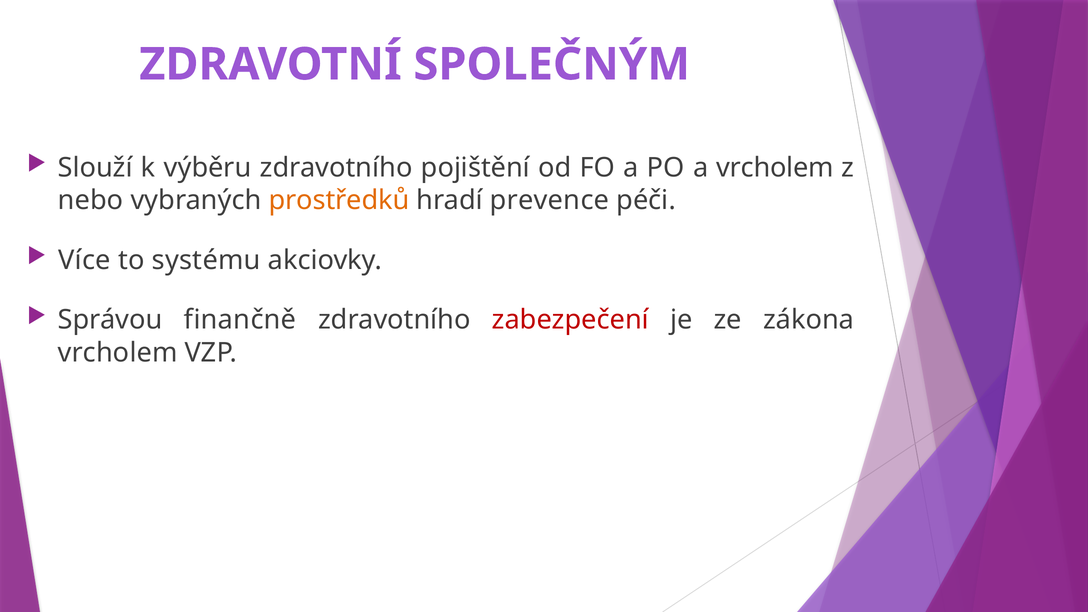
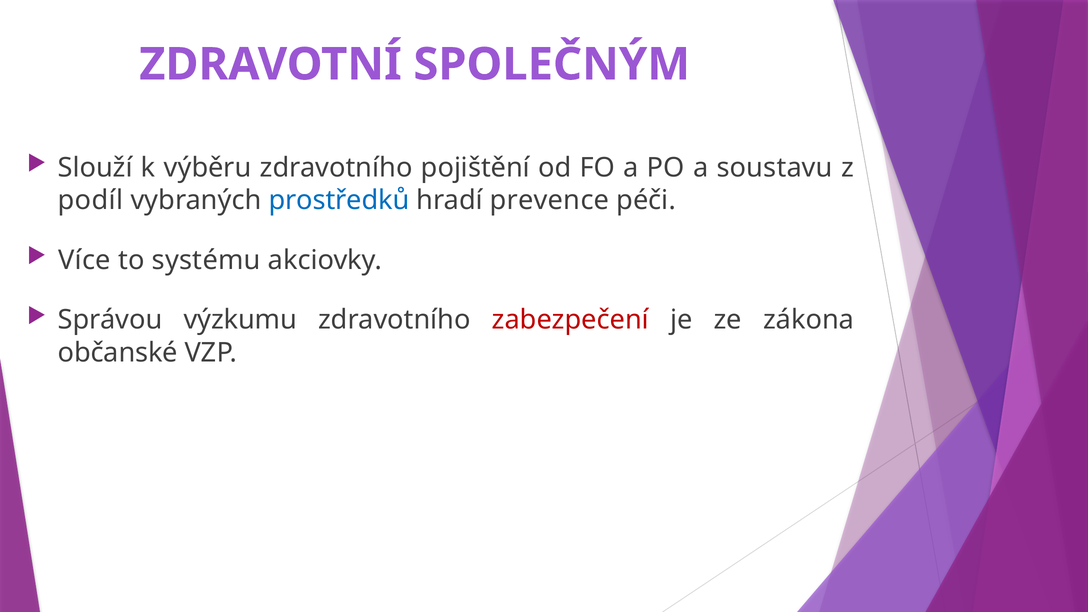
a vrcholem: vrcholem -> soustavu (775, 168)
nebo: nebo -> podíl (91, 200)
prostředků colour: orange -> blue (339, 200)
finančně: finančně -> výzkumu (240, 320)
vrcholem: vrcholem -> občanské (118, 353)
